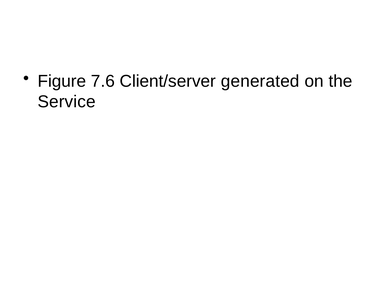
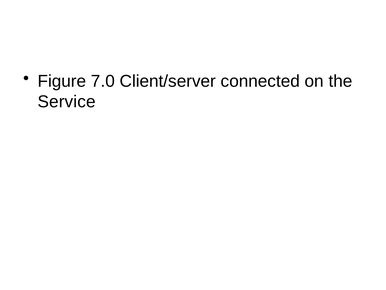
7.6: 7.6 -> 7.0 (103, 81)
generated: generated -> connected (260, 81)
